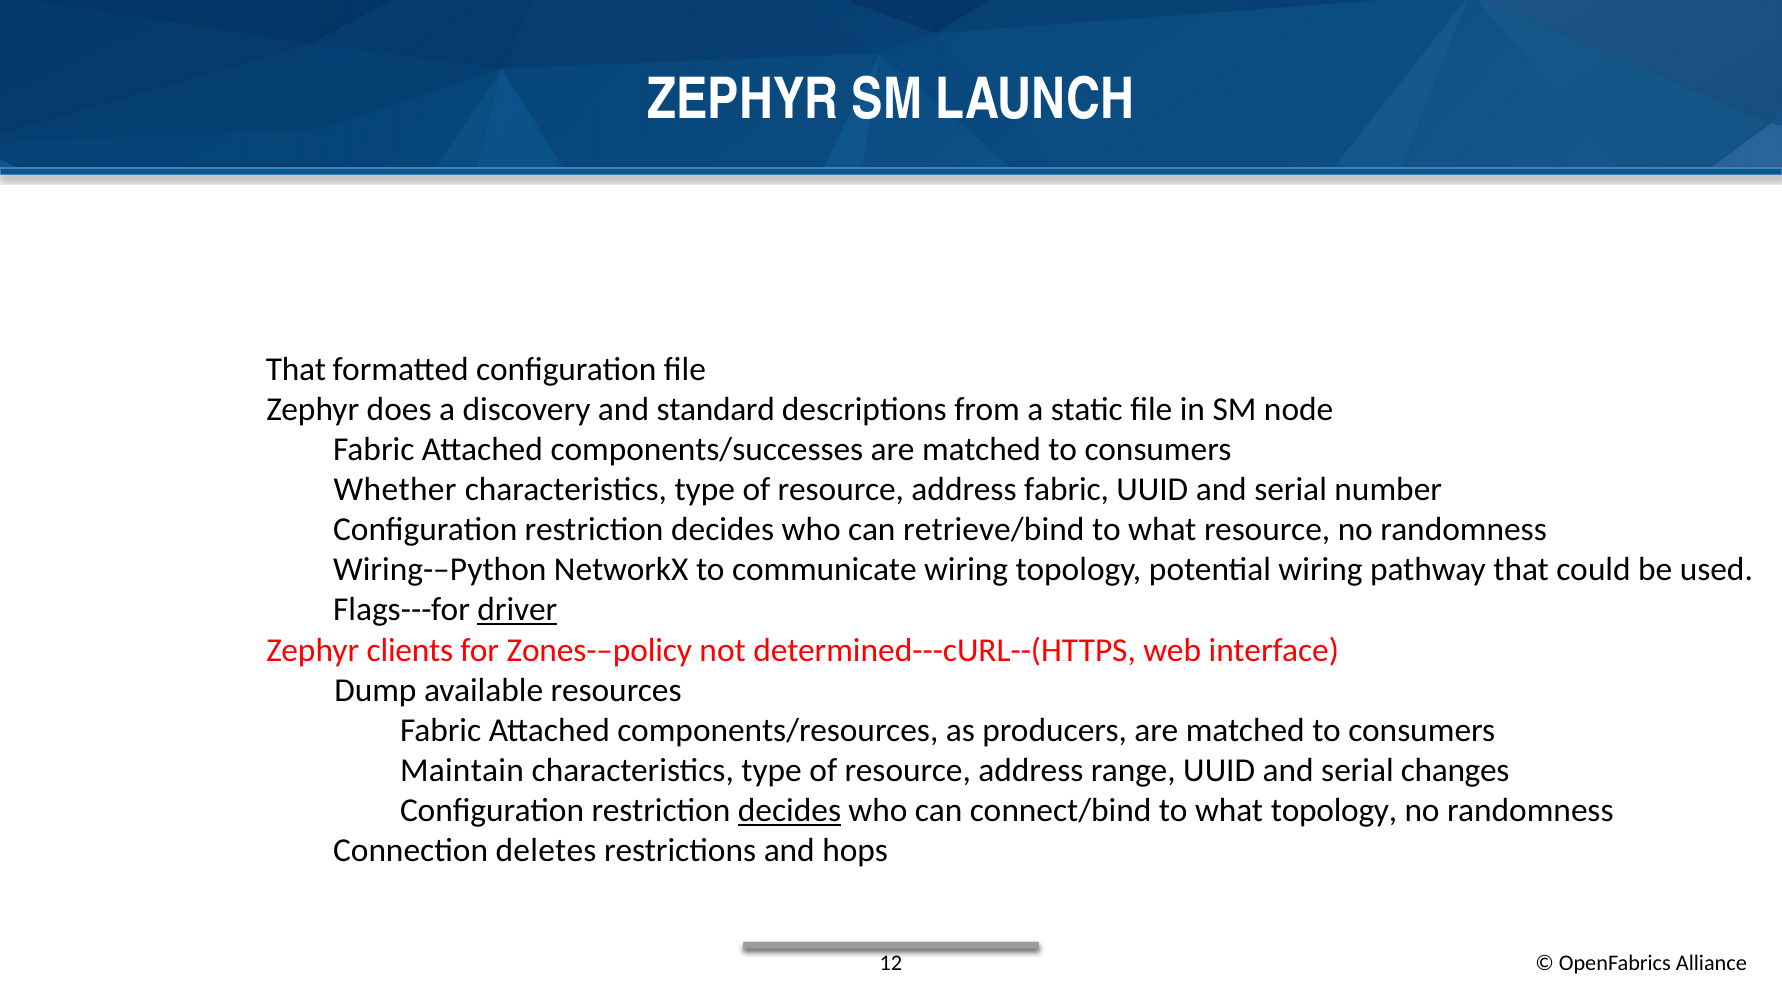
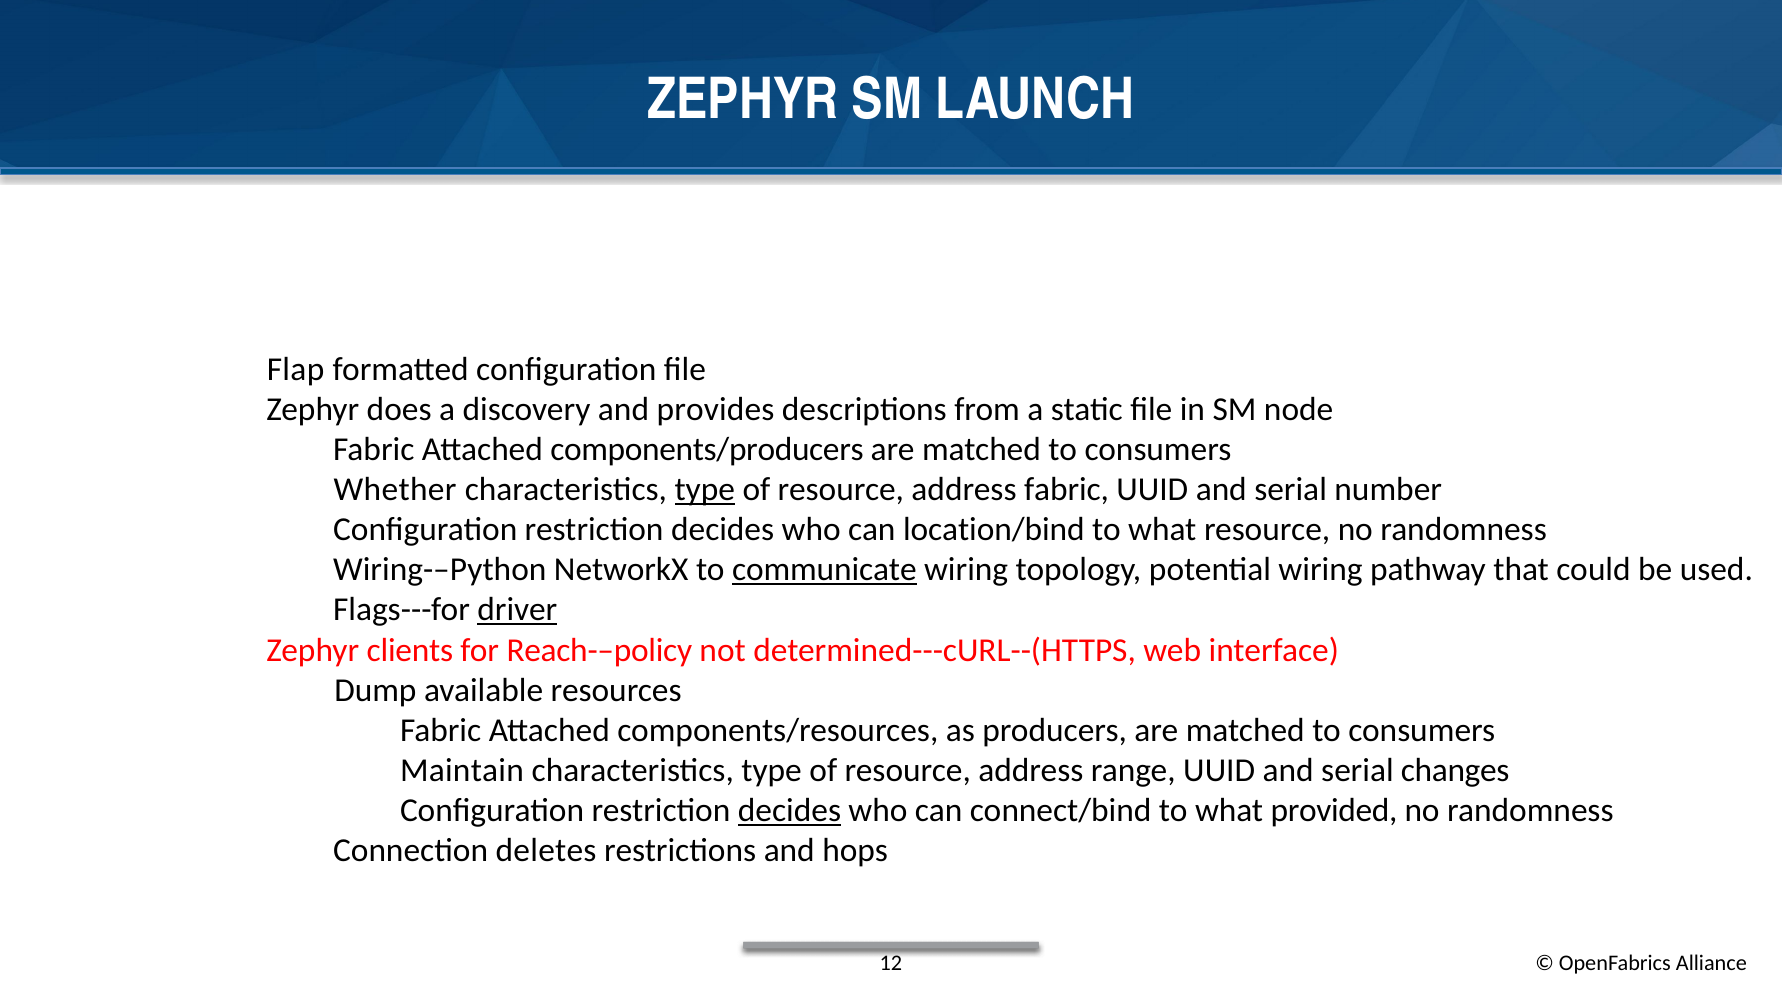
That: That -> Flap (296, 370)
standard: standard -> provides (716, 410)
components/successes: components/successes -> components/producers (707, 450)
type underline: none -> present (705, 490)
retrieve/bind: retrieve/bind -> location/bind (994, 530)
communicate underline: none -> present (824, 570)
Zones-–policy: Zones-–policy -> Reach-–policy (599, 650)
what topology: topology -> provided (1334, 811)
